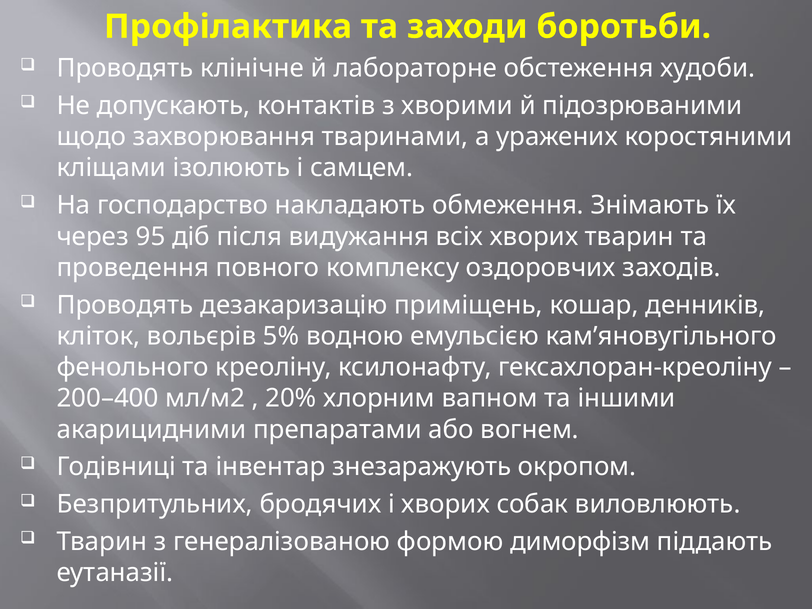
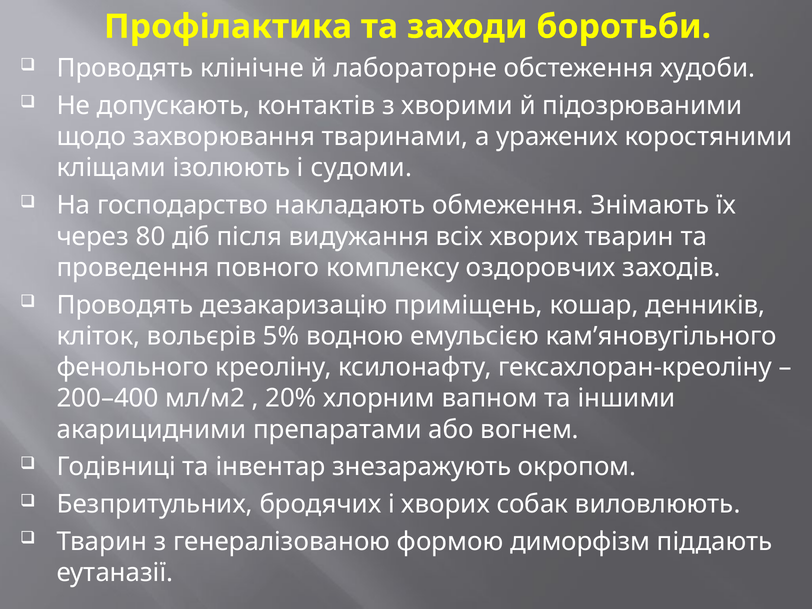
самцем: самцем -> судоми (361, 168)
95: 95 -> 80 (151, 236)
